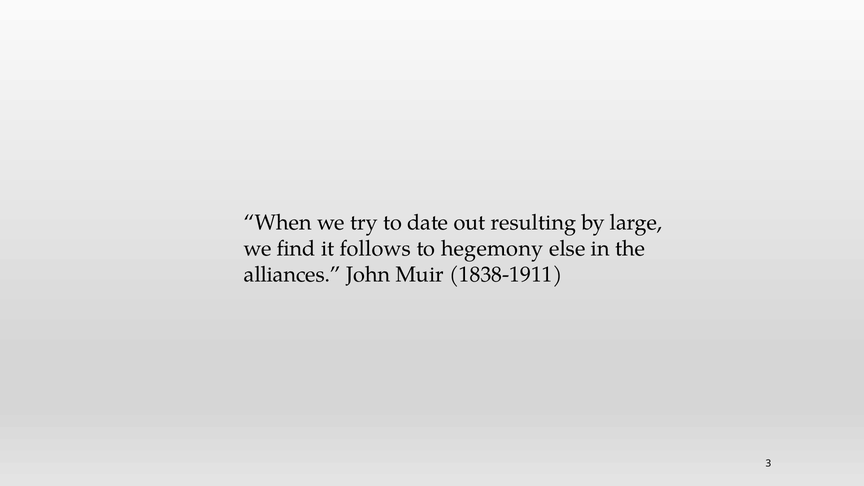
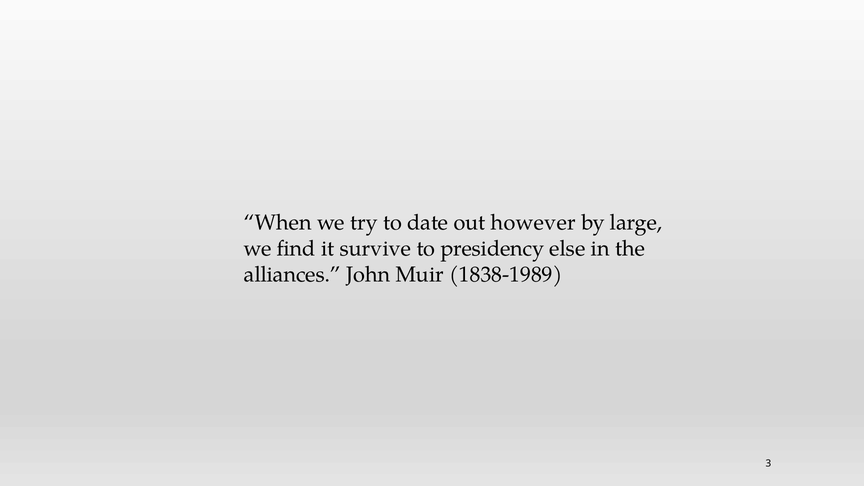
resulting: resulting -> however (533, 223)
follows: follows -> survive (375, 249)
hegemony: hegemony -> presidency (492, 249)
1838-1911: 1838-1911 -> 1838-1989 (506, 275)
